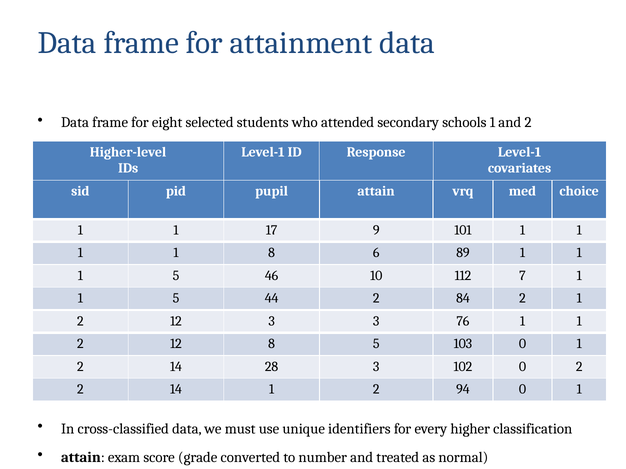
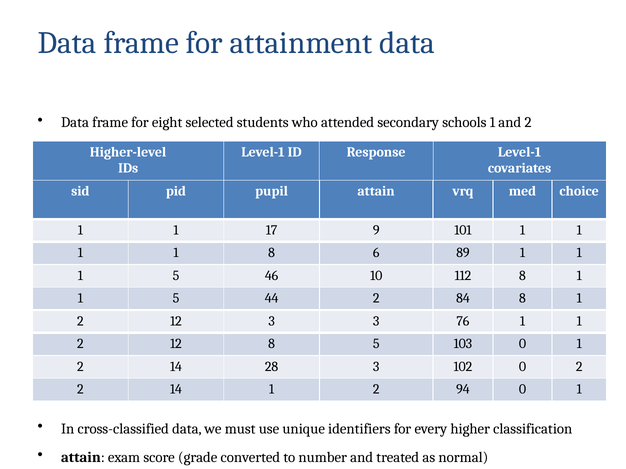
112 7: 7 -> 8 (522, 276)
84 2: 2 -> 8 (522, 299)
